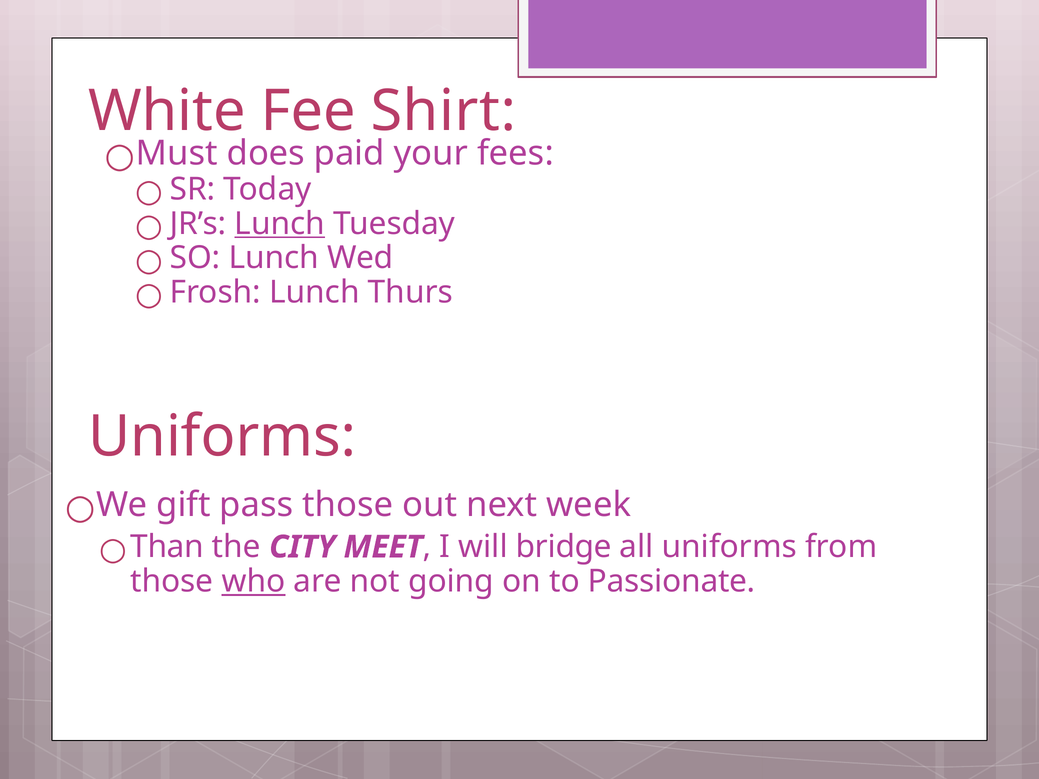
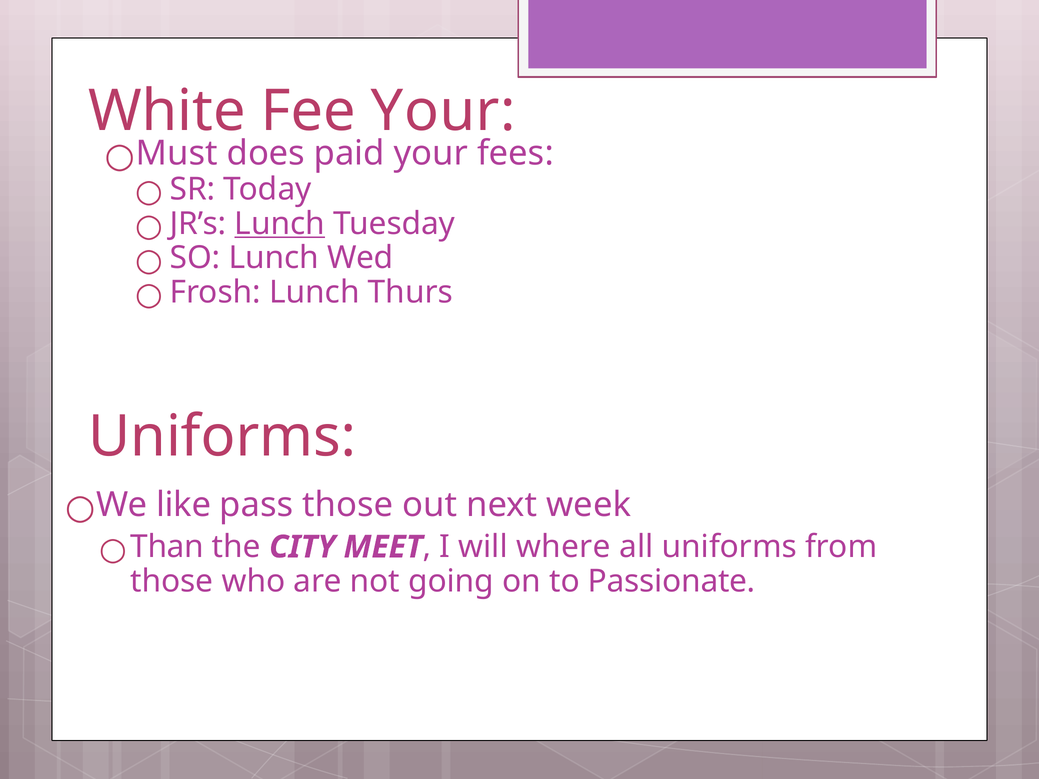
Fee Shirt: Shirt -> Your (443, 111)
gift: gift -> like (184, 505)
bridge: bridge -> where (563, 547)
who underline: present -> none (253, 581)
